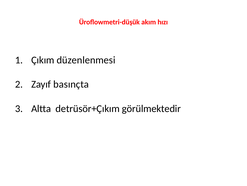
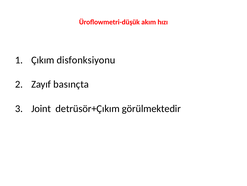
düzenlenmesi: düzenlenmesi -> disfonksiyonu (86, 60)
Altta: Altta -> Joint (41, 108)
